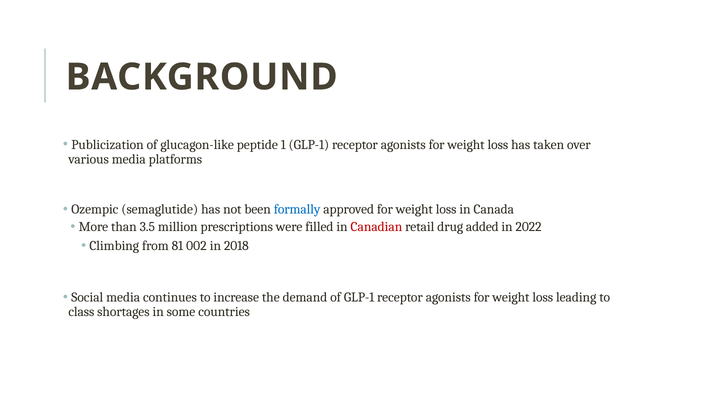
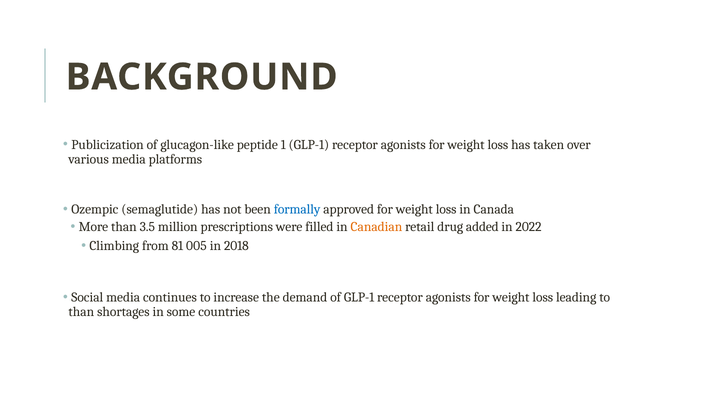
Canadian colour: red -> orange (376, 227)
002: 002 -> 005 (196, 246)
class: class -> than (81, 312)
